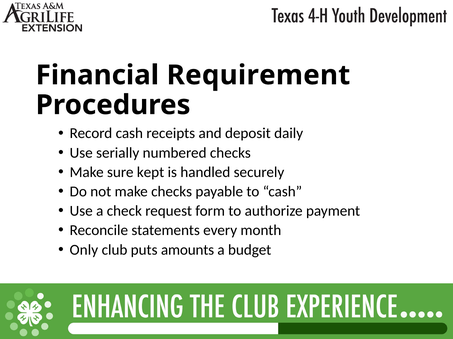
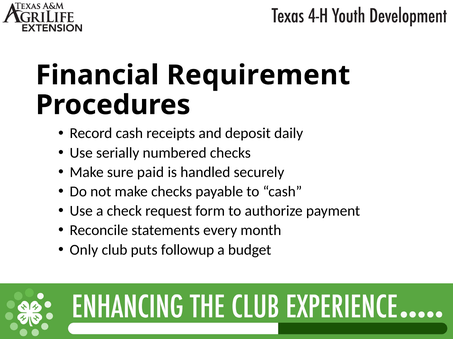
kept: kept -> paid (150, 172)
amounts: amounts -> followup (188, 250)
